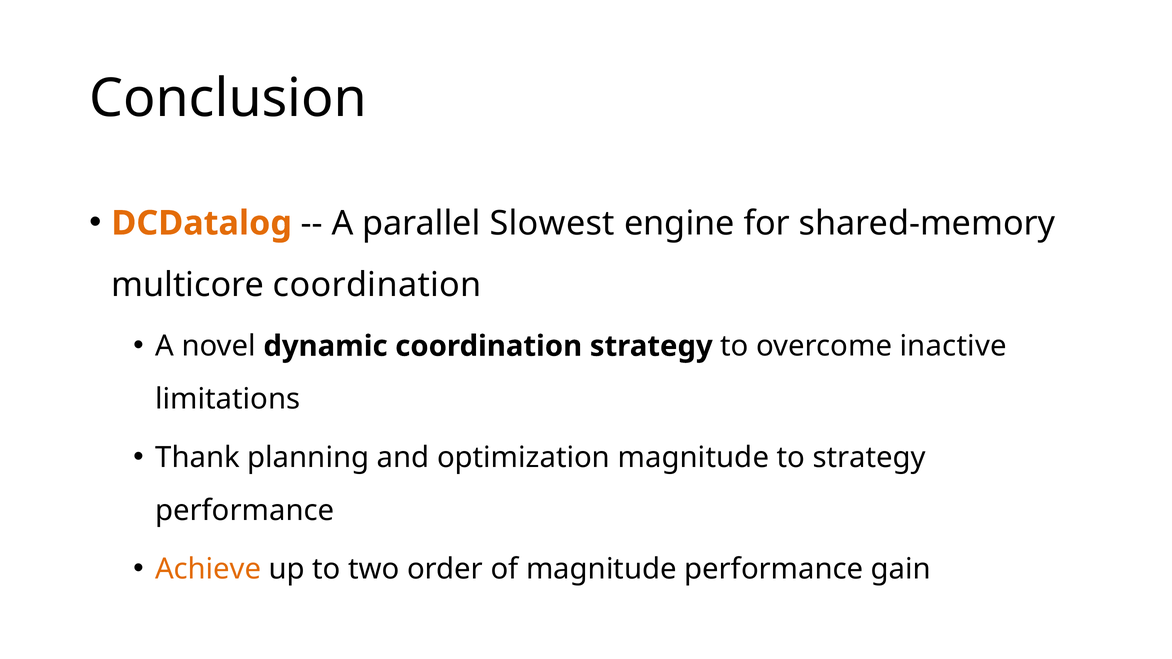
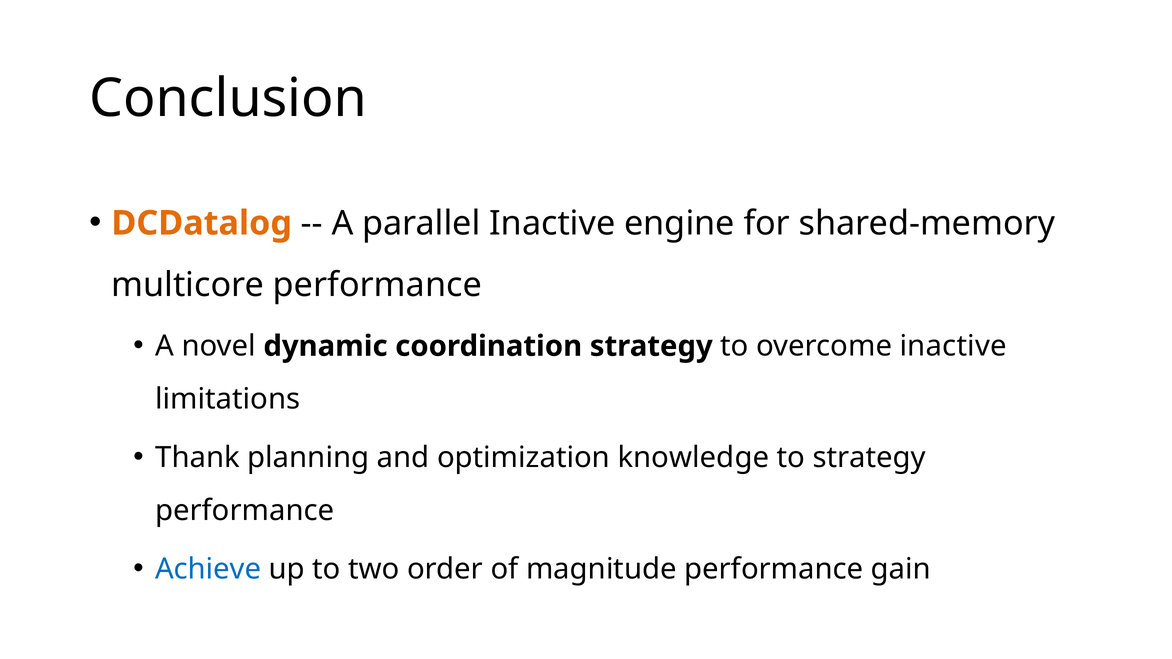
parallel Slowest: Slowest -> Inactive (552, 223)
multicore coordination: coordination -> performance (377, 285)
optimization magnitude: magnitude -> knowledge (693, 458)
Achieve colour: orange -> blue (208, 569)
